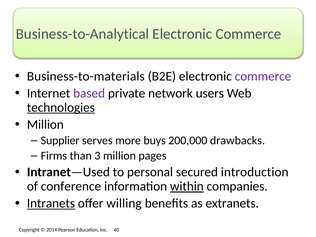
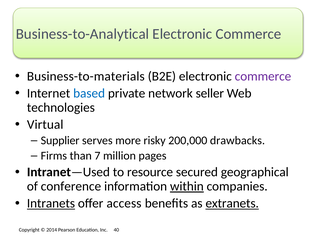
based colour: purple -> blue (89, 93)
users: users -> seller (210, 93)
technologies underline: present -> none (61, 108)
Million: Million -> Virtual (45, 125)
buys: buys -> risky (155, 141)
3: 3 -> 7 (97, 156)
personal: personal -> resource (150, 172)
introduction: introduction -> geographical (255, 172)
willing: willing -> access (124, 203)
extranets underline: none -> present (232, 203)
